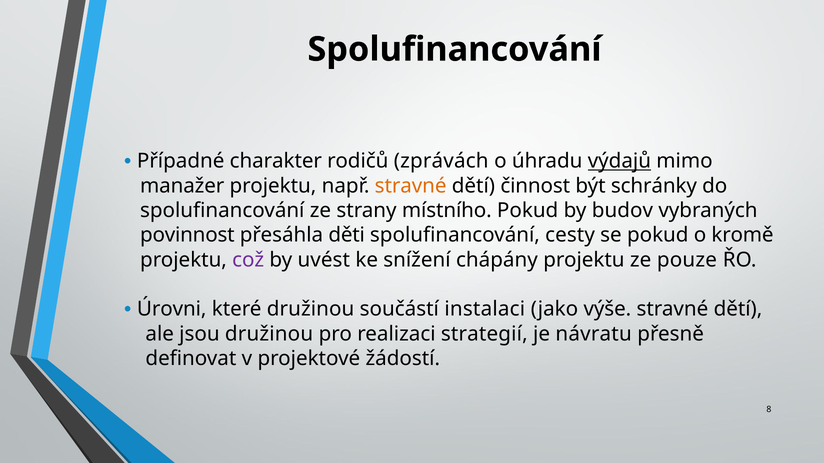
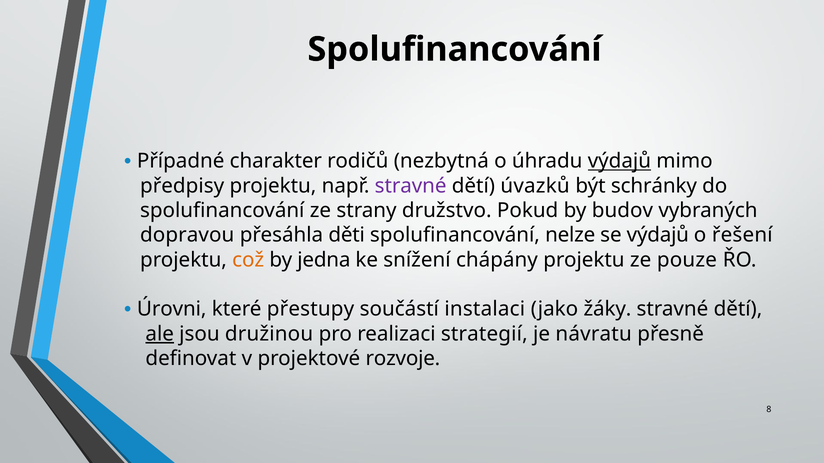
zprávách: zprávách -> nezbytná (441, 161)
manažer: manažer -> předpisy (182, 186)
stravné colour: orange -> purple (411, 186)
činnost: činnost -> úvazků (535, 186)
místního: místního -> družstvo (447, 211)
povinnost: povinnost -> dopravou (187, 235)
cesty: cesty -> nelze (570, 235)
se pokud: pokud -> výdajů (658, 235)
kromě: kromě -> řešení (742, 235)
což colour: purple -> orange (248, 260)
uvést: uvést -> jedna (324, 260)
které družinou: družinou -> přestupy (311, 310)
výše: výše -> žáky (607, 310)
ale underline: none -> present (160, 334)
žádostí: žádostí -> rozvoje (403, 359)
